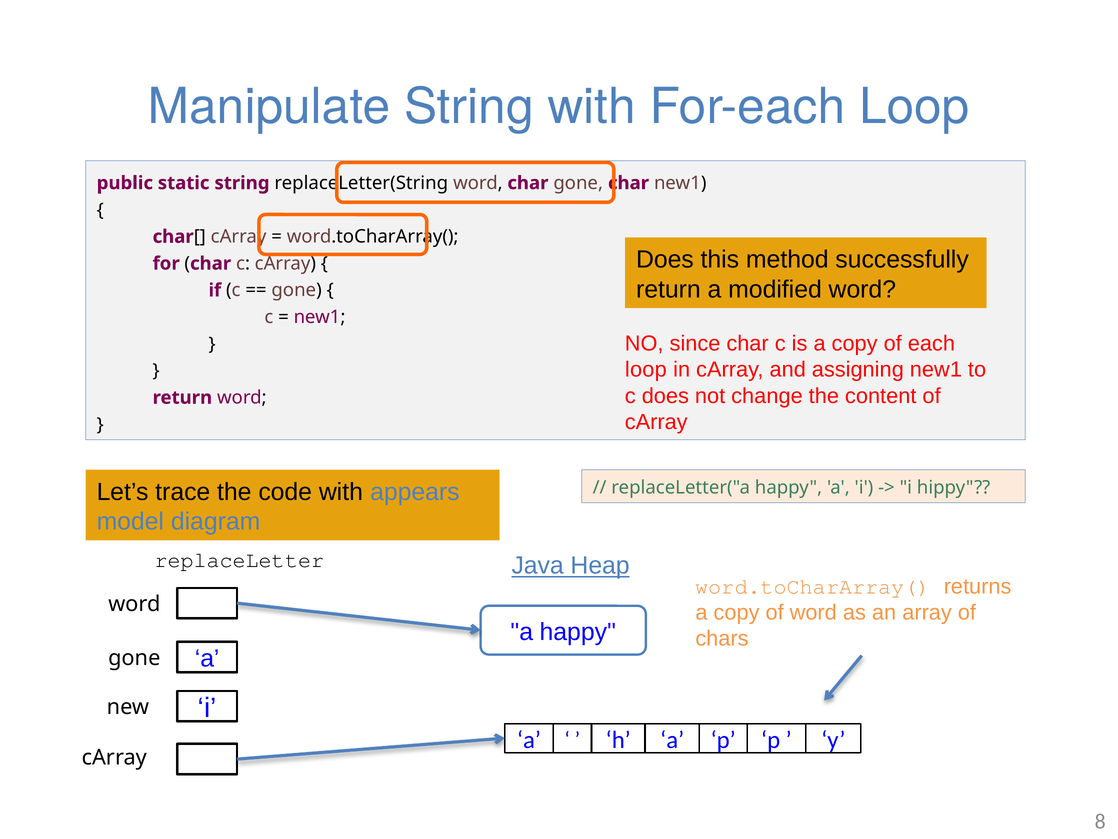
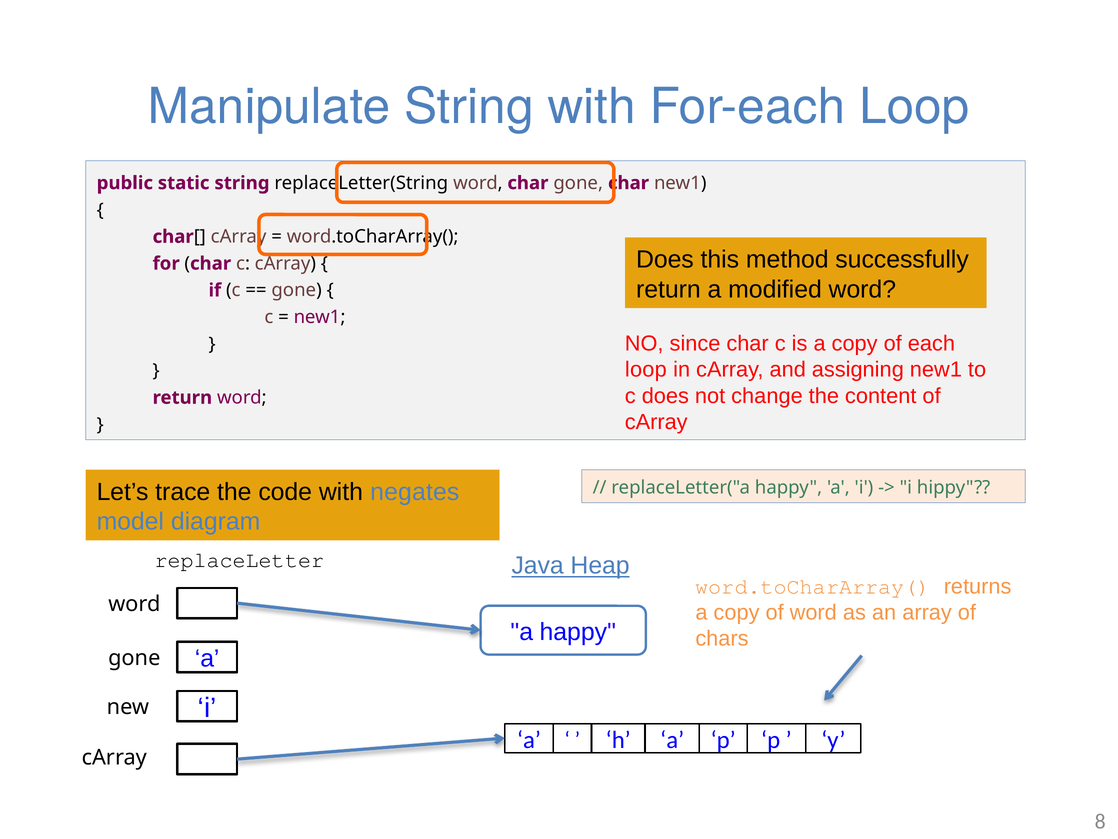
appears: appears -> negates (415, 492)
